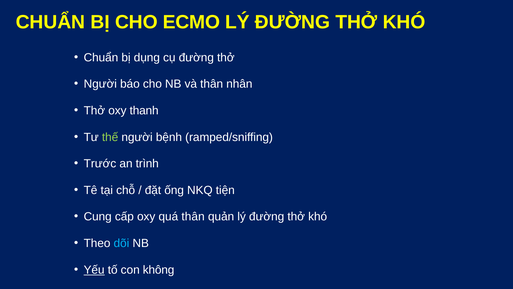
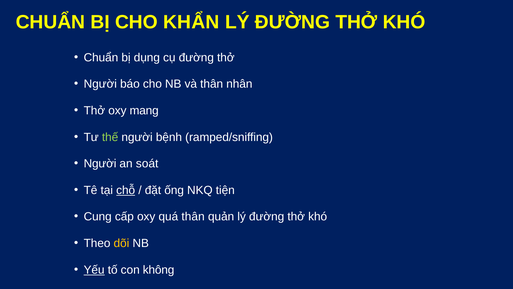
ECMO: ECMO -> KHẨN (191, 22)
thanh: thanh -> mang (144, 110)
Trước: Trước -> Người (100, 163)
trình: trình -> soát (147, 163)
chỗ underline: none -> present (126, 190)
dõi colour: light blue -> yellow (121, 243)
